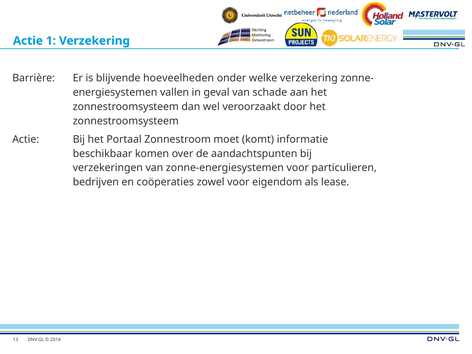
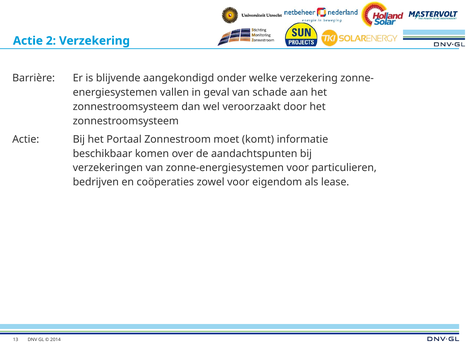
1: 1 -> 2 (51, 41)
hoeveelheden: hoeveelheden -> aangekondigd (179, 78)
